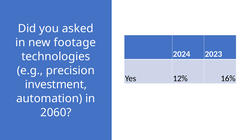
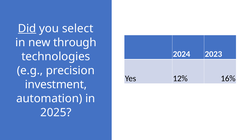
Did underline: none -> present (27, 28)
asked: asked -> select (78, 28)
footage: footage -> through (75, 42)
2060: 2060 -> 2025 (56, 112)
